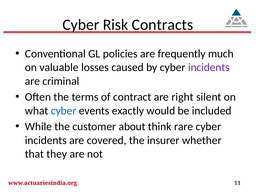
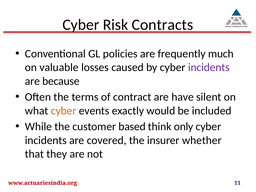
criminal: criminal -> because (61, 81)
right: right -> have (183, 97)
cyber colour: blue -> orange (64, 111)
about: about -> based (132, 127)
rare: rare -> only (184, 127)
